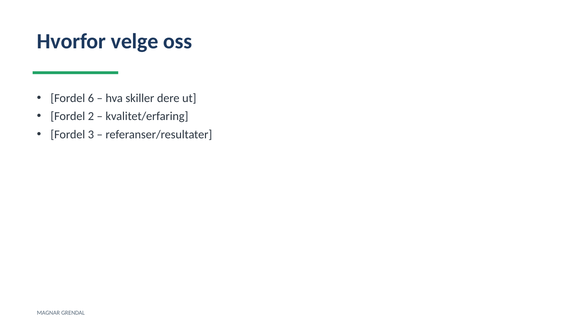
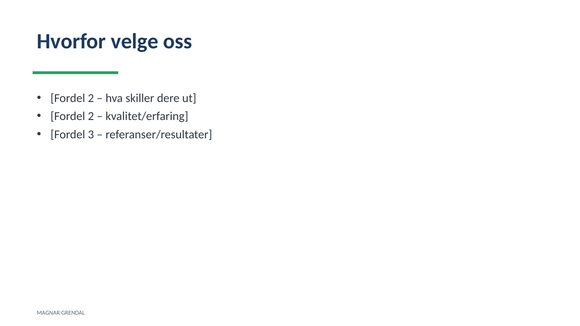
6: 6 -> 2 (91, 98)
